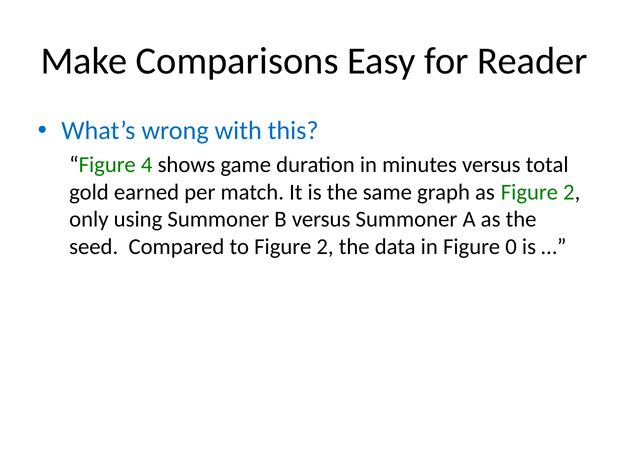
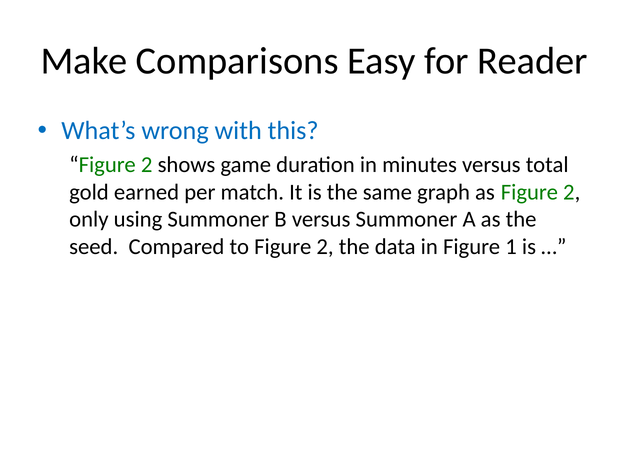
4: 4 -> 2 (147, 165)
0: 0 -> 1 (511, 247)
